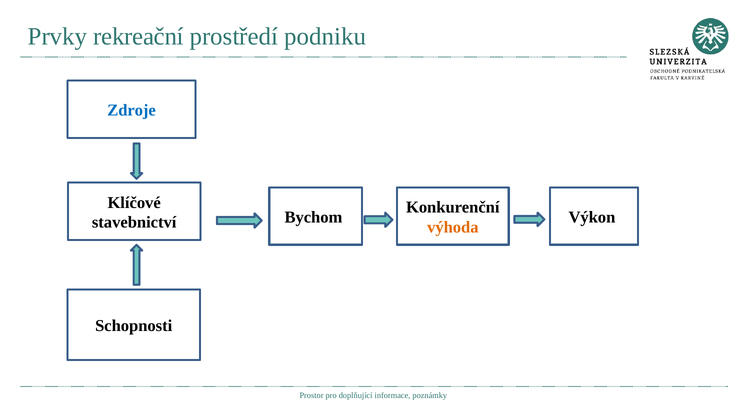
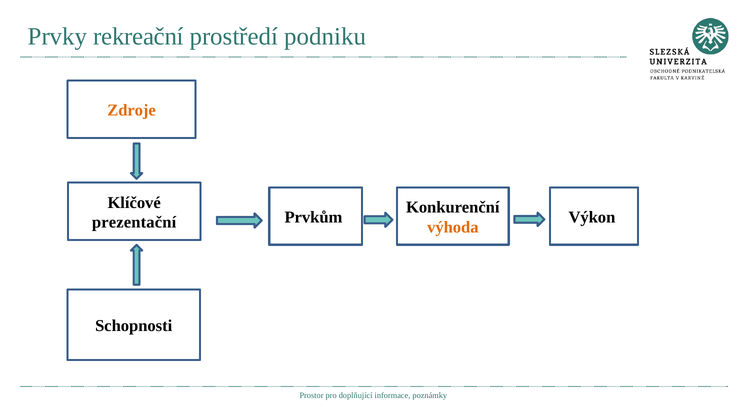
Zdroje colour: blue -> orange (132, 110)
Bychom: Bychom -> Prvkům (313, 217)
stavebnictví: stavebnictví -> prezentační (134, 223)
